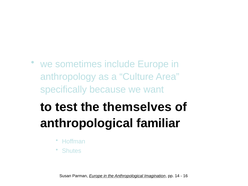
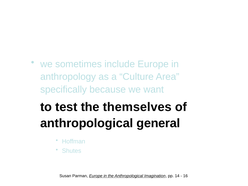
familiar: familiar -> general (158, 123)
